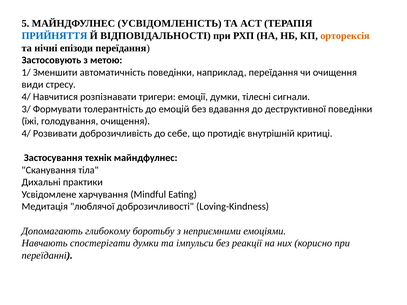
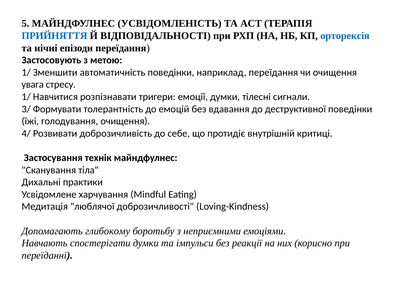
орторексія colour: orange -> blue (345, 36)
види: види -> увага (33, 85)
4/: 4/ -> 1/ (26, 97)
